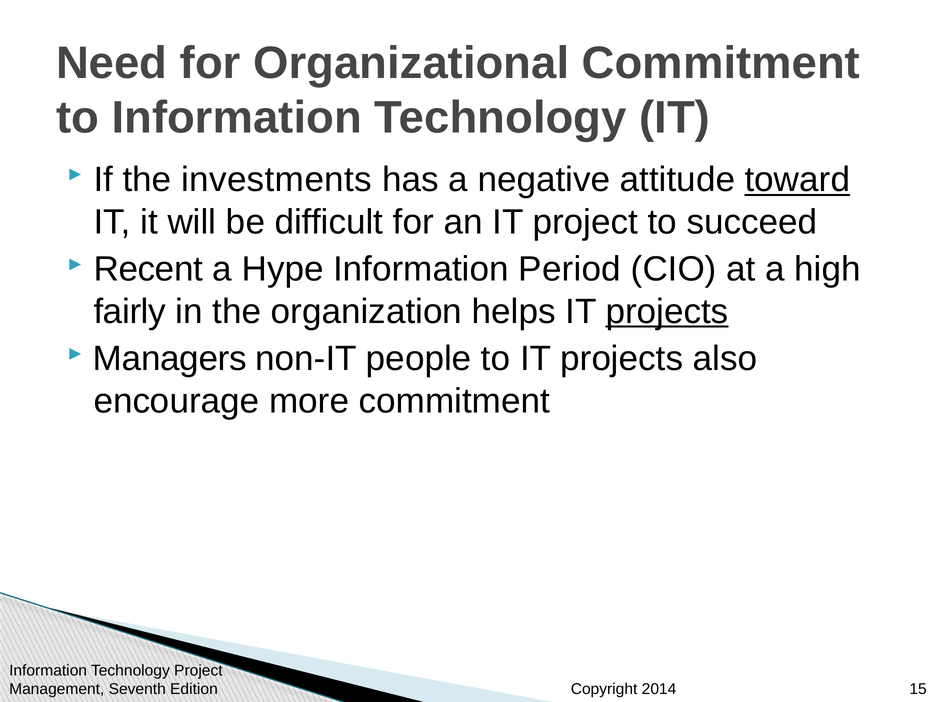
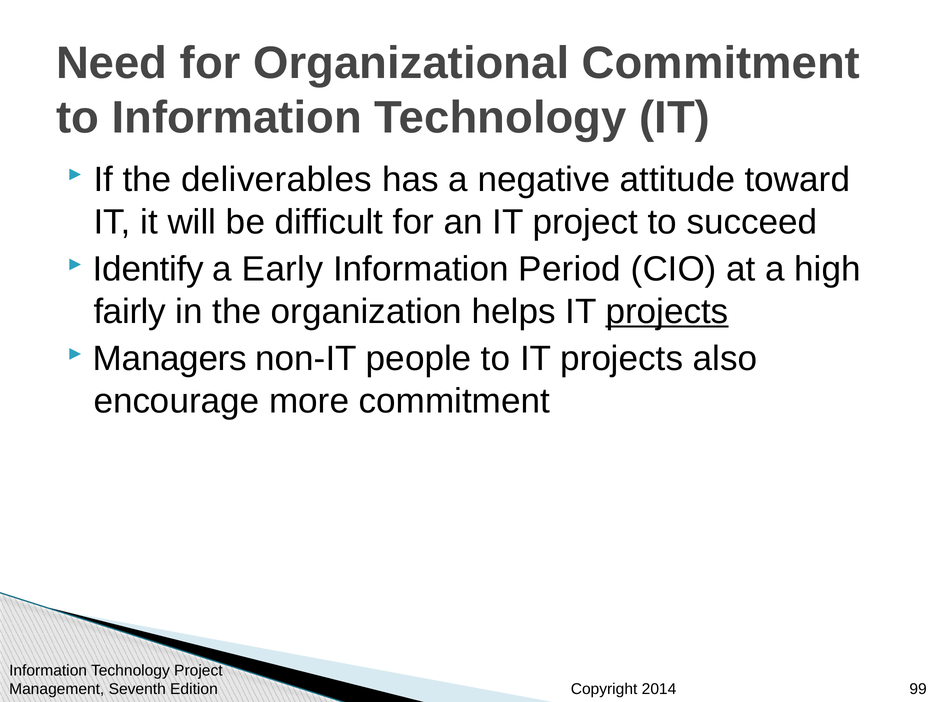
investments: investments -> deliverables (277, 180)
toward underline: present -> none (797, 180)
Recent: Recent -> Identify (148, 269)
Hype: Hype -> Early (282, 269)
15: 15 -> 99 (918, 689)
